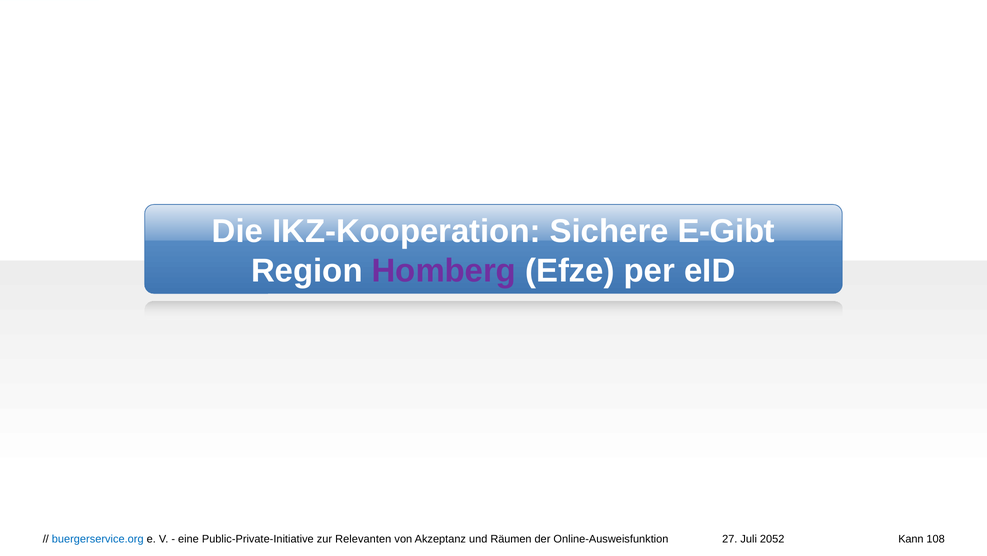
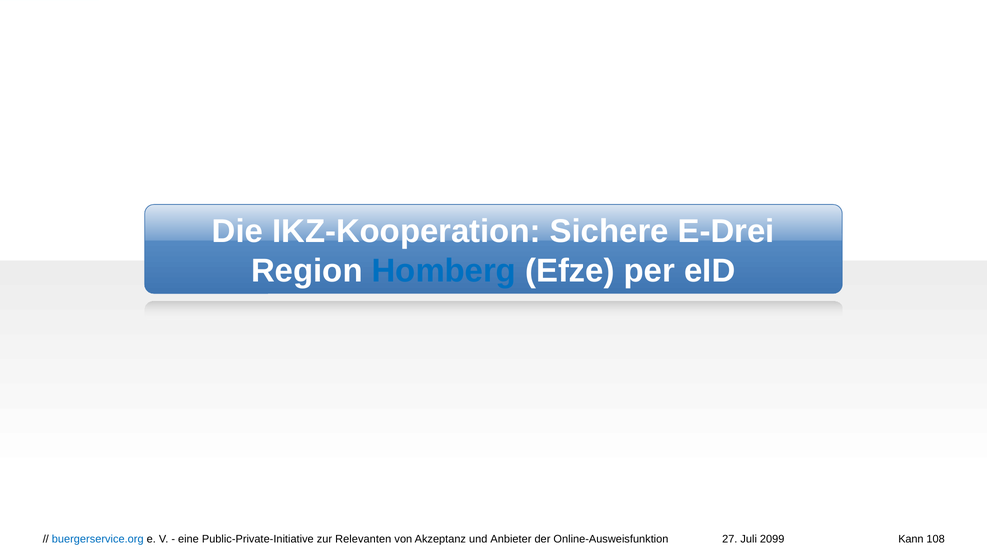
E-Gibt: E-Gibt -> E-Drei (726, 231)
Homberg colour: purple -> blue (444, 271)
Räumen: Räumen -> Anbieter (511, 538)
2052: 2052 -> 2099 (772, 538)
